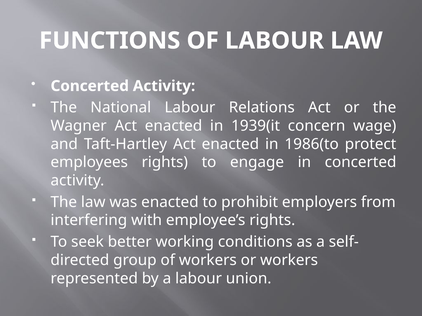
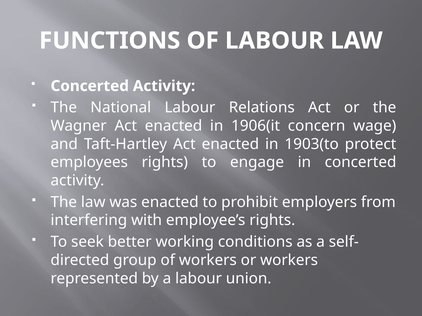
1939(it: 1939(it -> 1906(it (256, 126)
1986(to: 1986(to -> 1903(to (312, 144)
